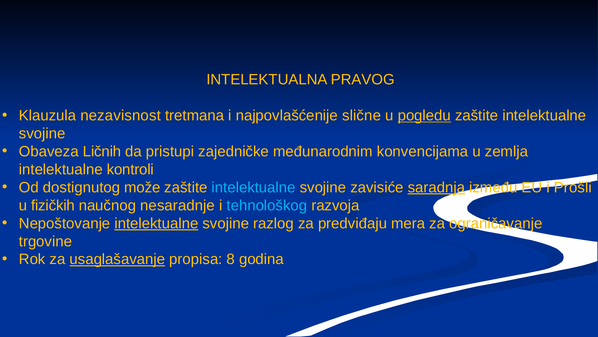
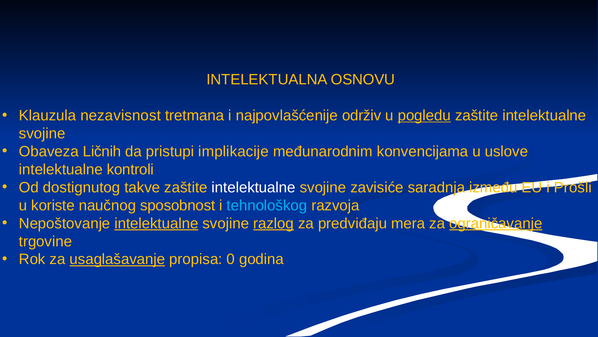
PRAVOG: PRAVOG -> OSNOVU (363, 79)
slične: slične -> održiv (362, 115)
zajedničke: zajedničke -> implikacije (234, 151)
zemlja: zemlja -> uslove (506, 151)
može: može -> takve (142, 187)
intelektualne colour: light blue -> white (254, 187)
saradnja underline: present -> none (436, 187)
fizičkih: fizičkih -> koriste (53, 205)
nesaradnje: nesaradnje -> sposobnost (178, 205)
razlog underline: none -> present (274, 223)
ograničavanje underline: none -> present (496, 223)
8: 8 -> 0 (231, 259)
